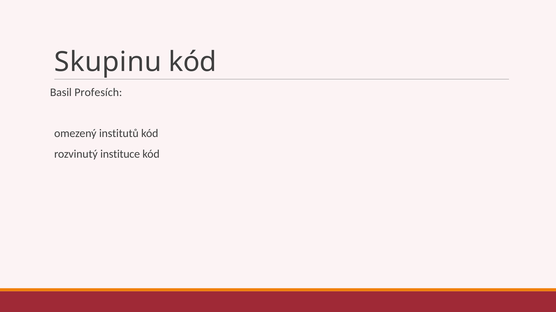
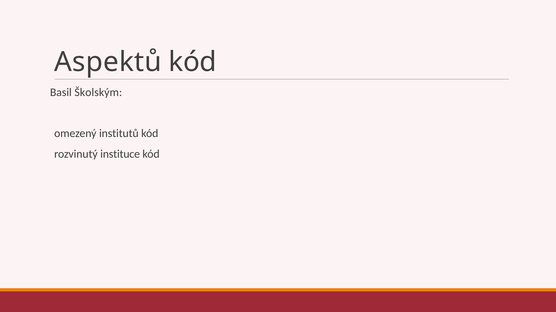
Skupinu: Skupinu -> Aspektů (108, 62)
Profesích: Profesích -> Školským (98, 92)
